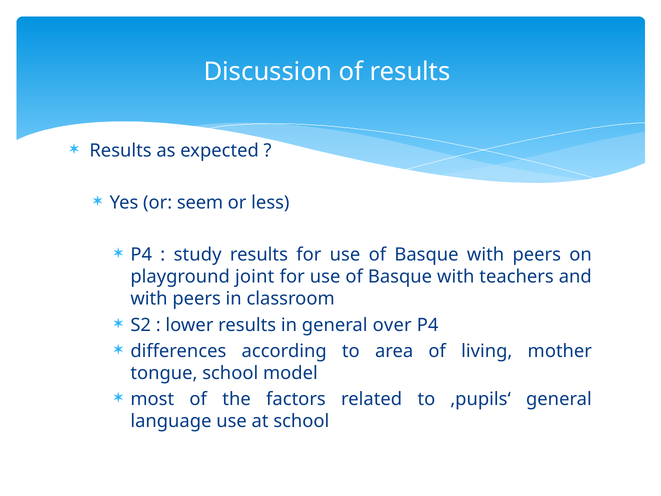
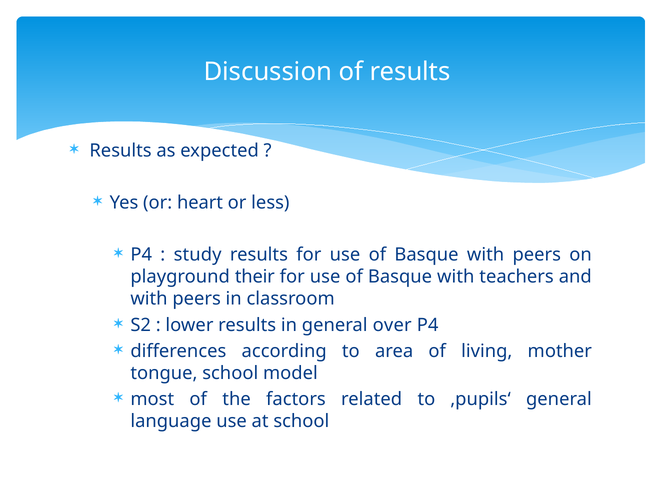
seem: seem -> heart (200, 203)
joint: joint -> their (255, 277)
